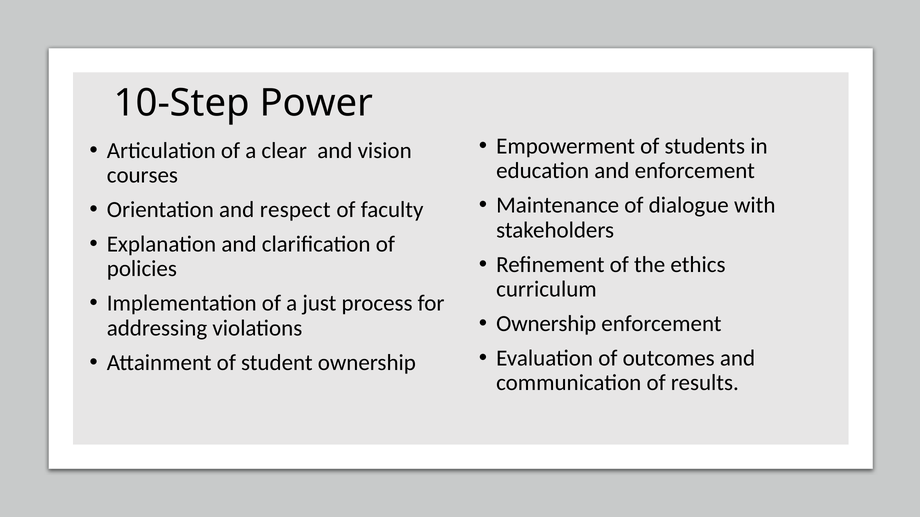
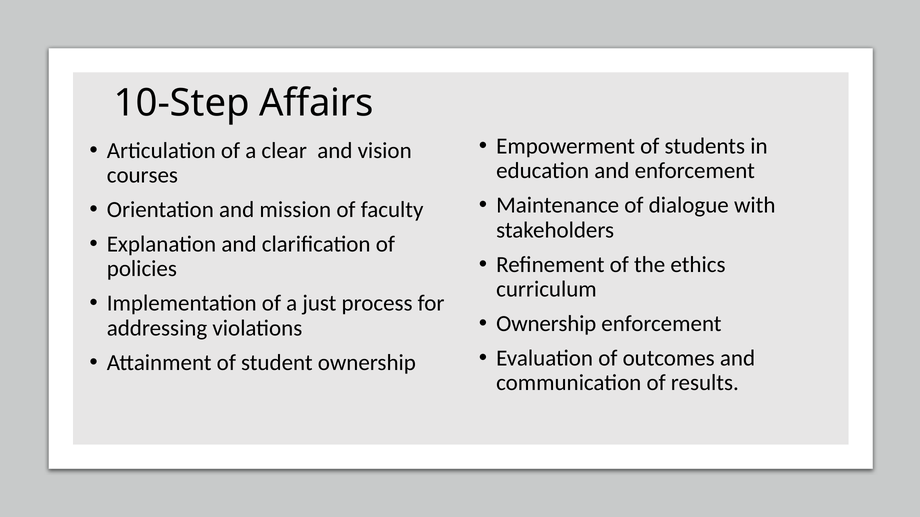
Power: Power -> Affairs (316, 103)
respect: respect -> mission (295, 210)
